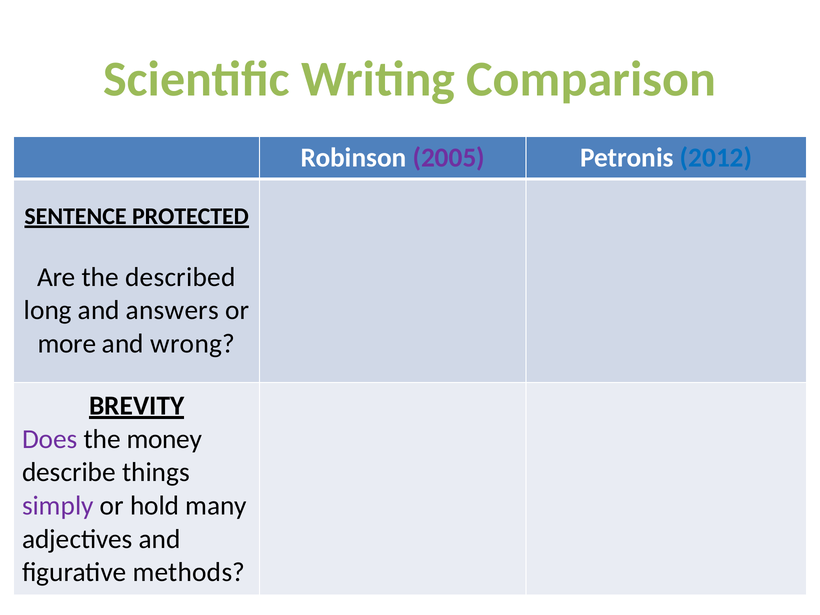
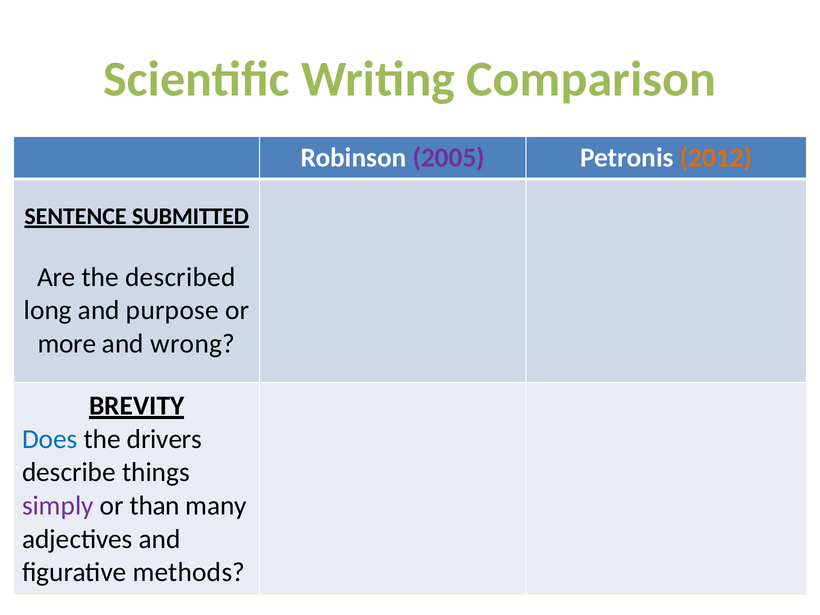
2012 colour: blue -> orange (716, 158)
PROTECTED: PROTECTED -> SUBMITTED (190, 217)
answers: answers -> purpose (172, 310)
Does colour: purple -> blue (50, 439)
money: money -> drivers (164, 439)
hold: hold -> than (155, 506)
